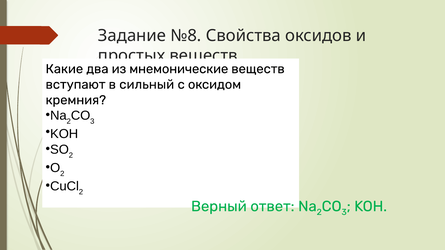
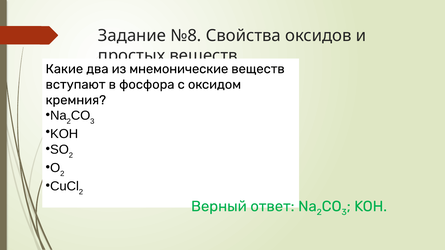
сильный: сильный -> фосфора (147, 85)
